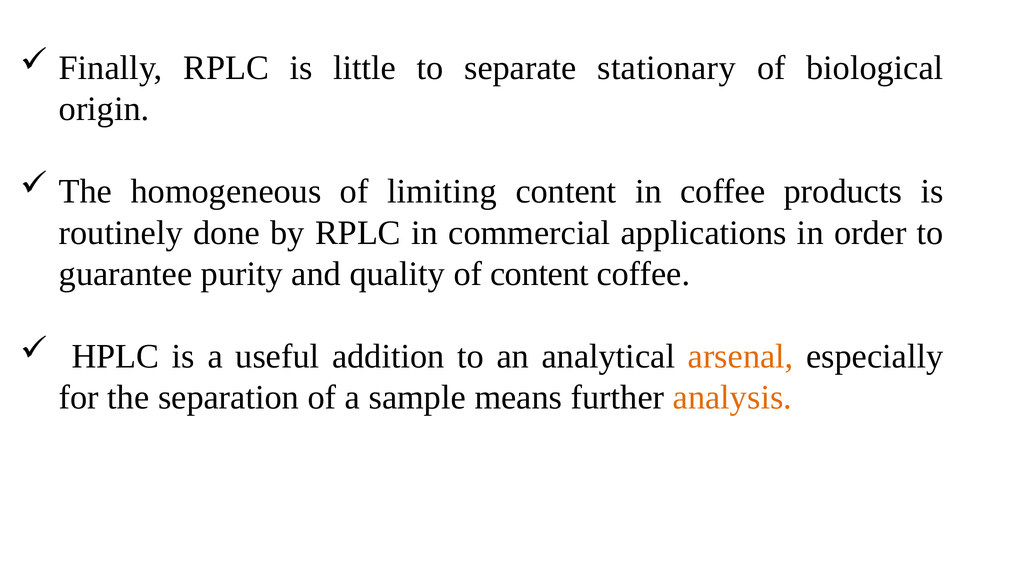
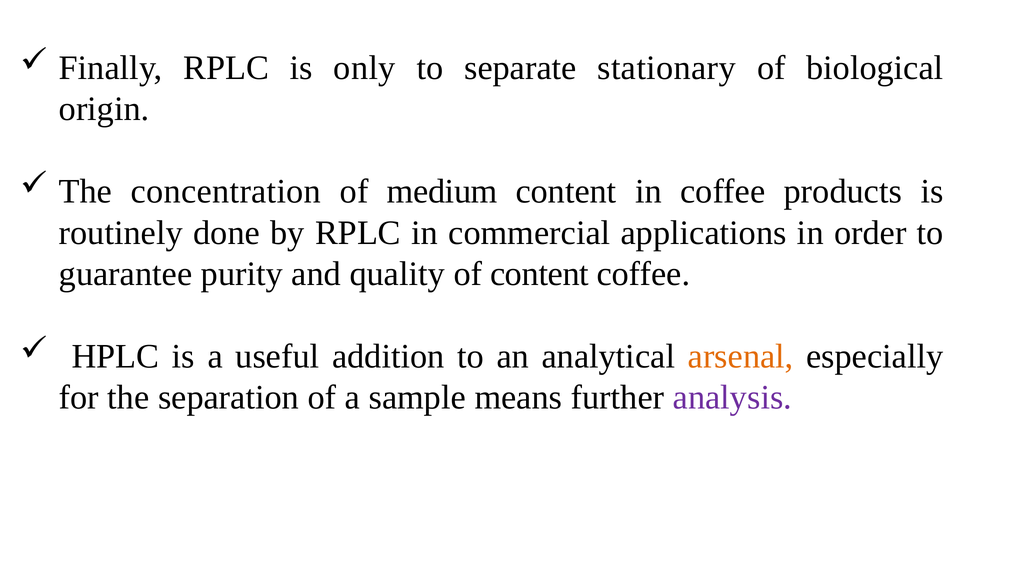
little: little -> only (365, 68)
homogeneous: homogeneous -> concentration (226, 192)
limiting: limiting -> medium (442, 192)
analysis colour: orange -> purple (732, 398)
